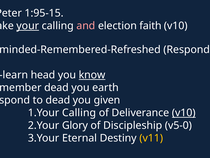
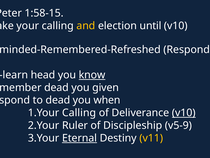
1:95-15: 1:95-15 -> 1:58-15 (44, 13)
your underline: present -> none (28, 26)
and colour: pink -> yellow (86, 26)
faith: faith -> until (151, 26)
earth: earth -> given (106, 87)
given: given -> when (107, 100)
Glory: Glory -> Ruler (75, 125)
v5-0: v5-0 -> v5-9 (178, 125)
Eternal underline: none -> present (80, 138)
